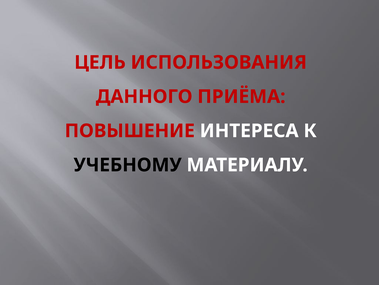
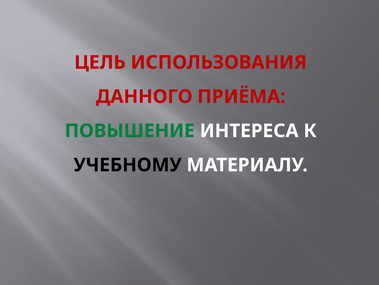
ПОВЫШЕНИЕ colour: red -> green (130, 131)
